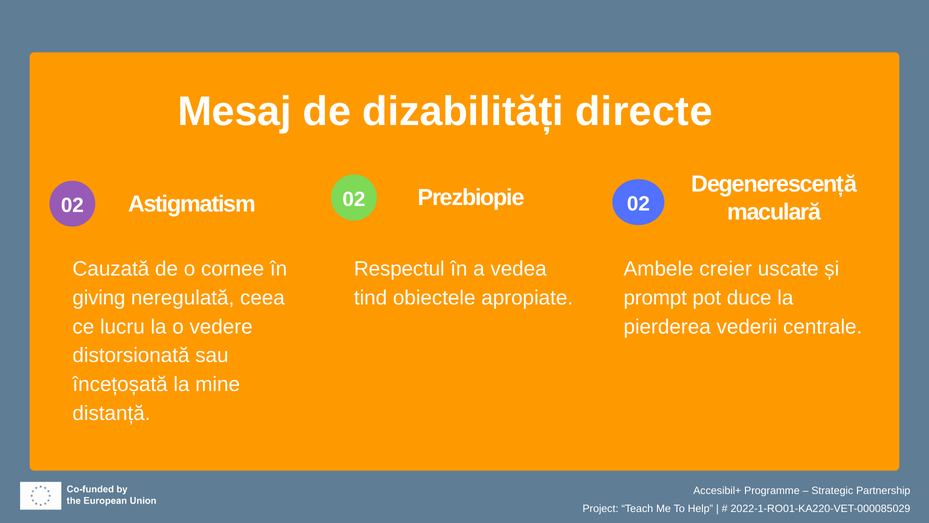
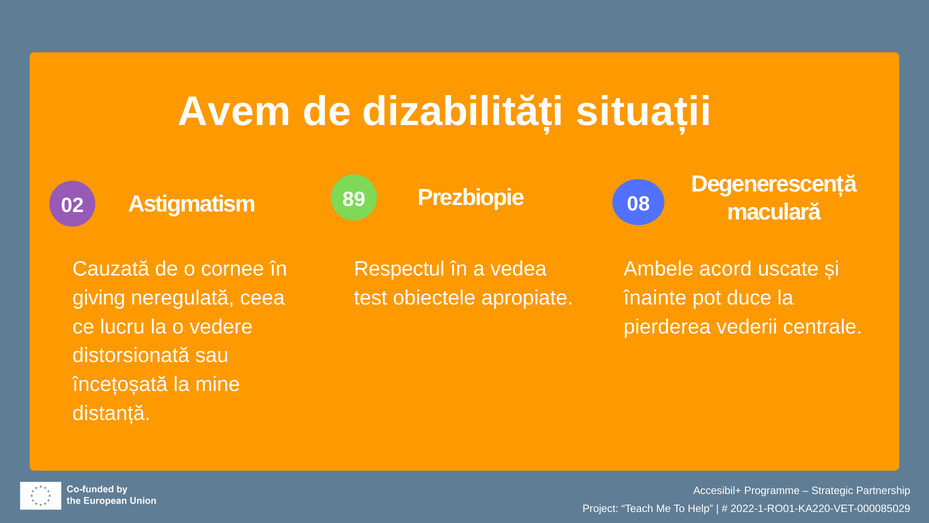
Mesaj: Mesaj -> Avem (234, 111)
directe: directe -> situații (644, 111)
Astigmatism 02: 02 -> 89 (354, 199)
Prezbiopie 02: 02 -> 08 (638, 204)
creier: creier -> acord (726, 269)
tind: tind -> test (371, 298)
prompt: prompt -> înainte (655, 298)
